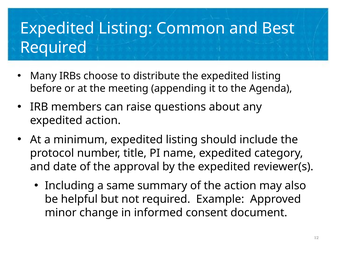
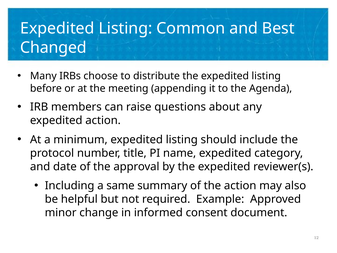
Required: Required -> Changed (53, 48)
